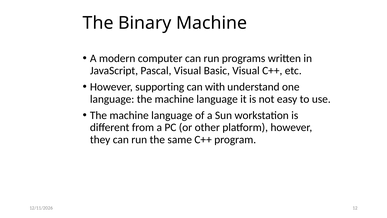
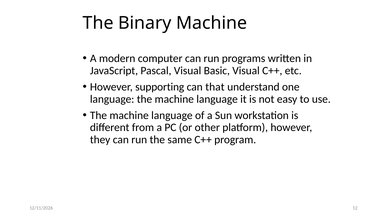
with: with -> that (215, 87)
